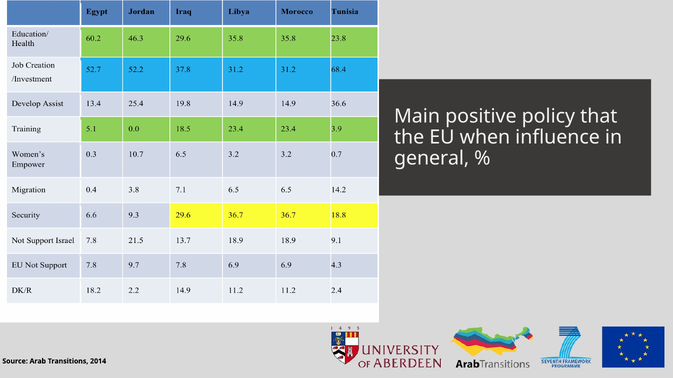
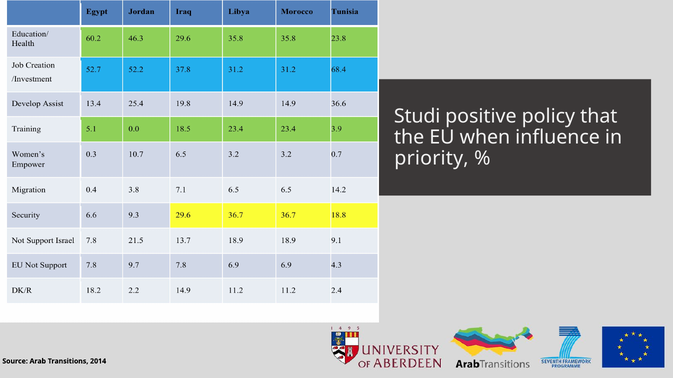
Main: Main -> Studi (417, 116)
general: general -> priority (431, 159)
